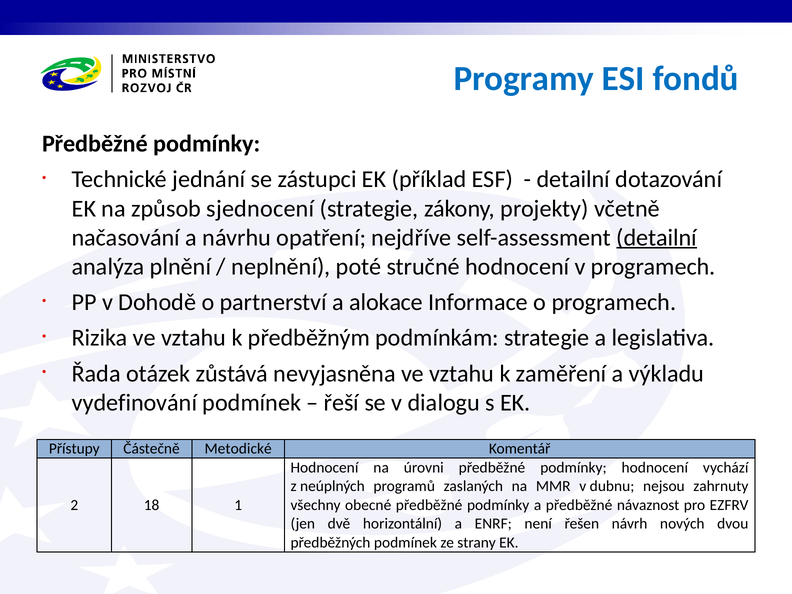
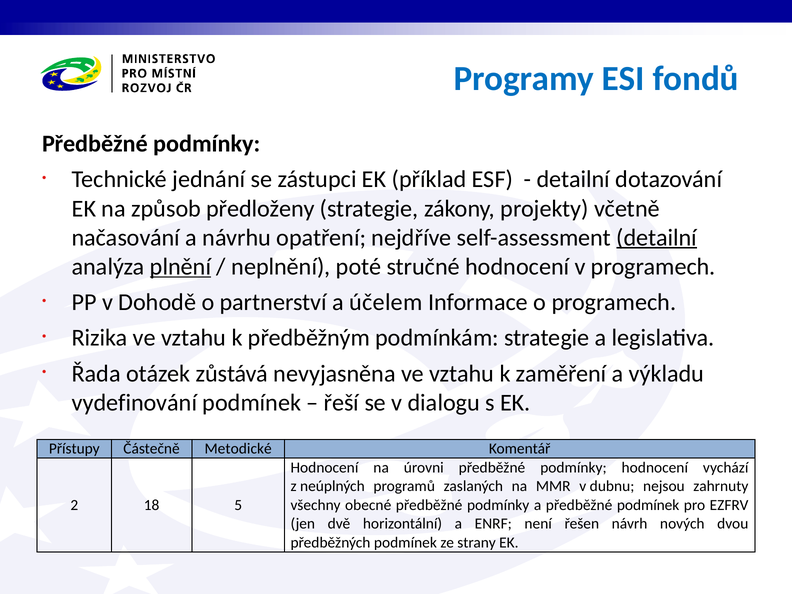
sjednocení: sjednocení -> předloženy (261, 209)
plnění underline: none -> present (181, 267)
alokace: alokace -> účelem (386, 302)
1: 1 -> 5 (238, 505)
předběžné návaznost: návaznost -> podmínek (648, 505)
